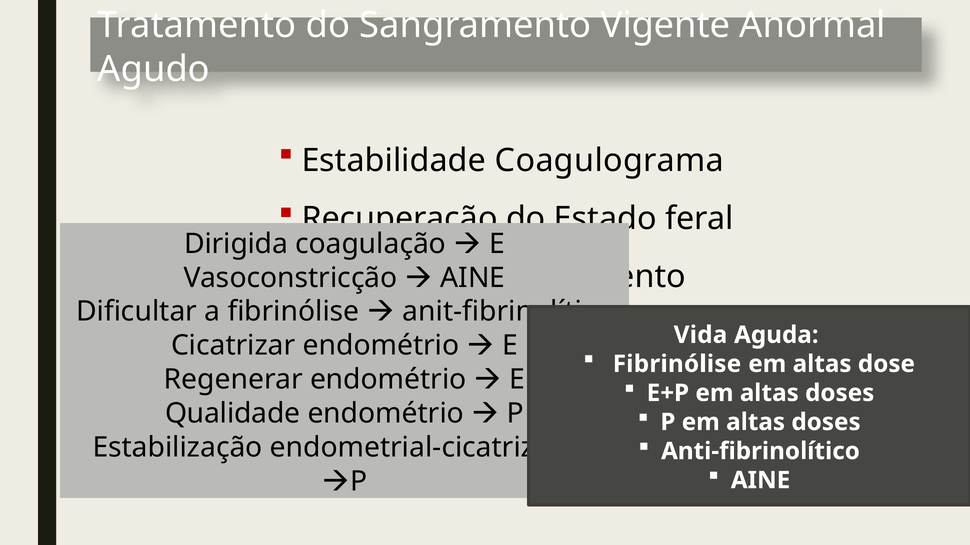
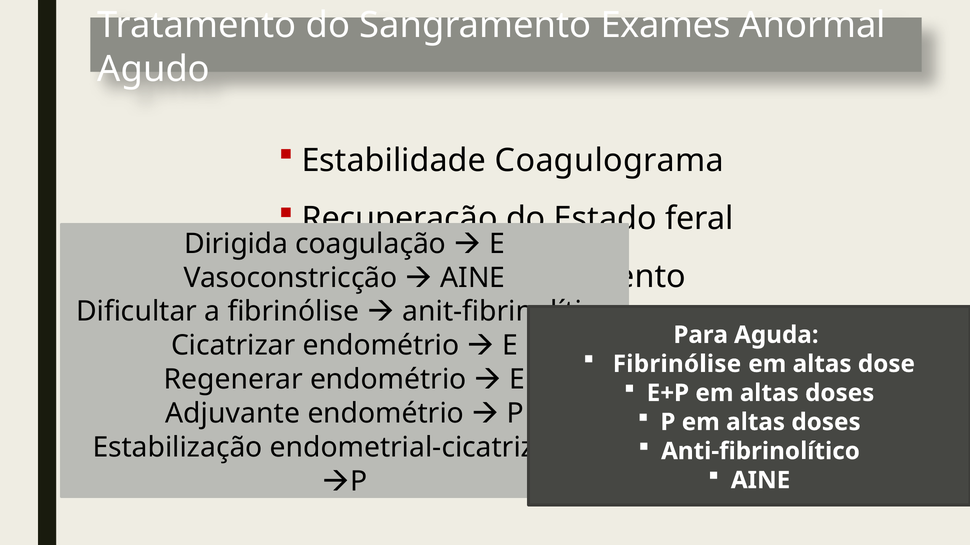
Vigente: Vigente -> Exames (666, 25)
Vida: Vida -> Para (701, 335)
Qualidade: Qualidade -> Adjuvante (233, 414)
